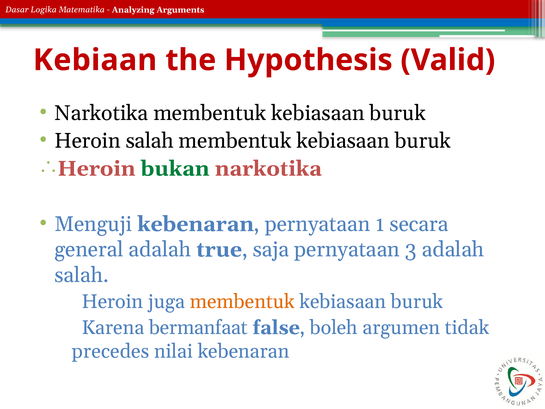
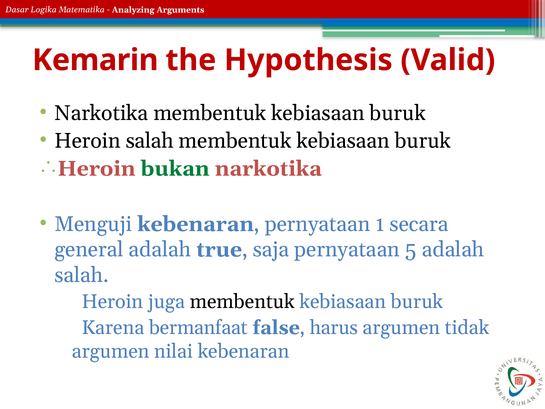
Kebiaan: Kebiaan -> Kemarin (95, 60)
3: 3 -> 5 (411, 249)
membentuk colour: orange -> black (242, 302)
boleh: boleh -> harus (334, 327)
precedes: precedes -> argumen (111, 351)
